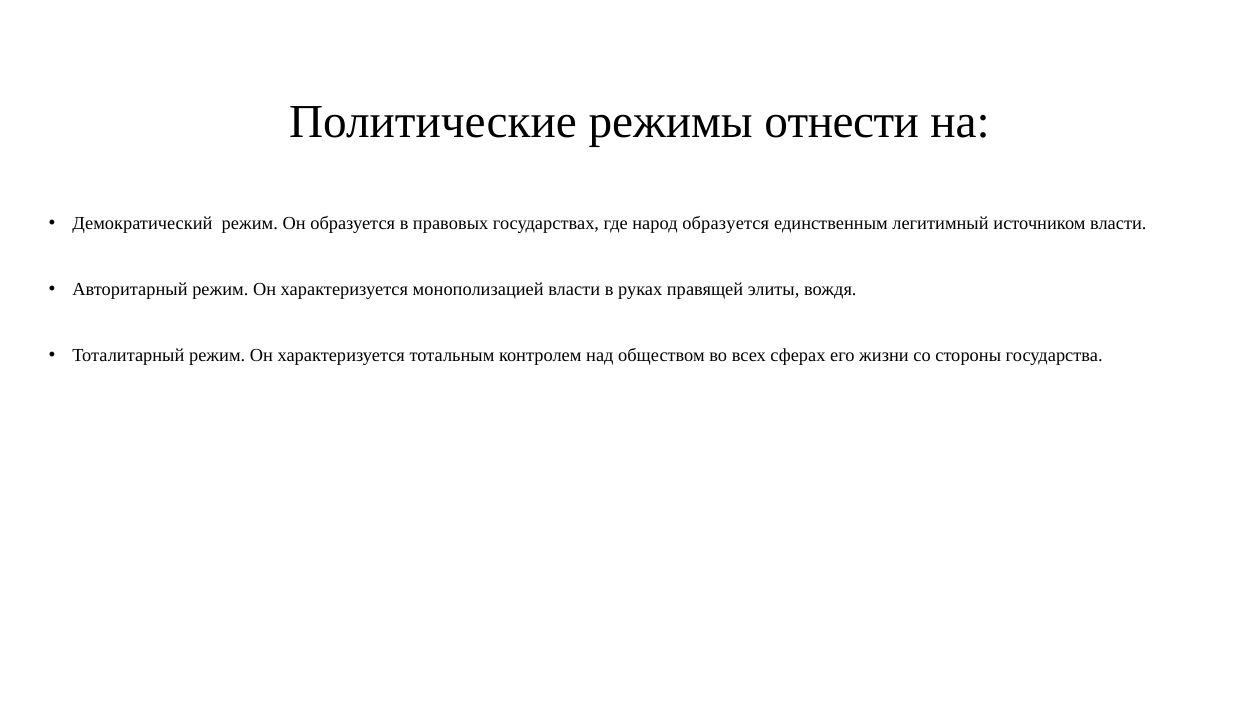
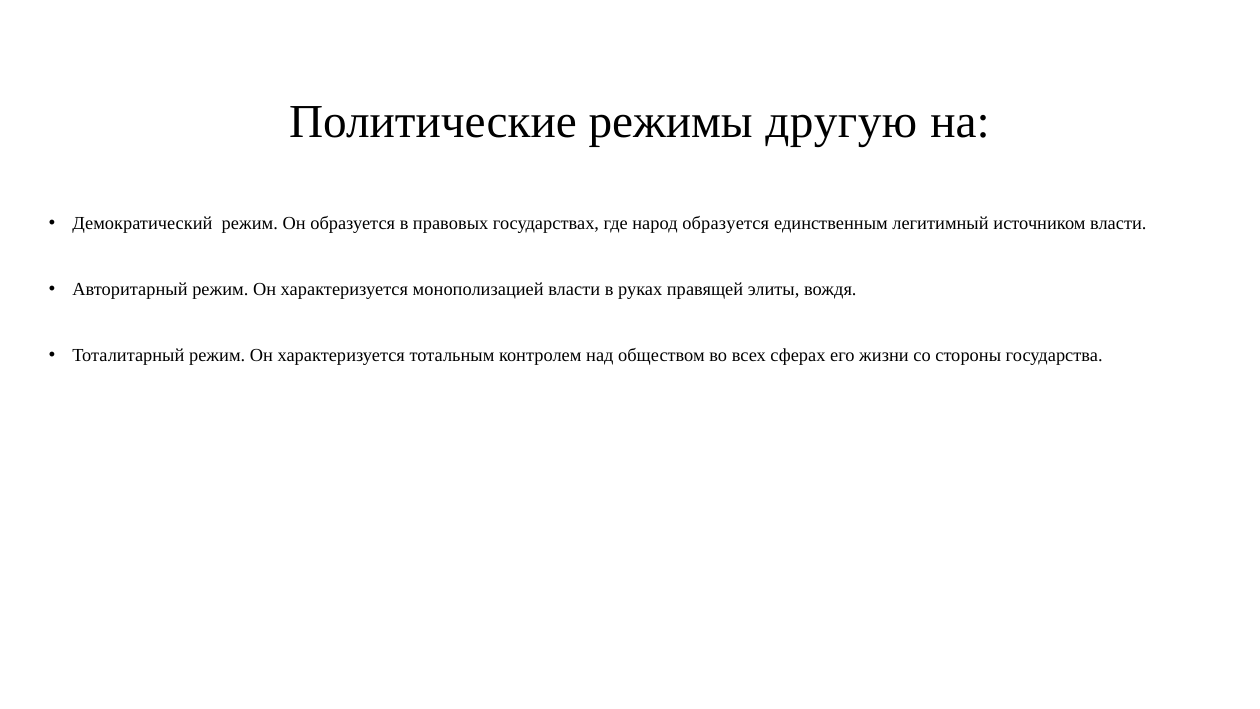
отнести: отнести -> другую (841, 122)
